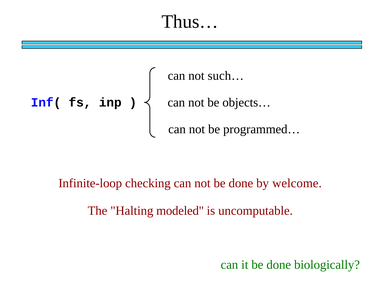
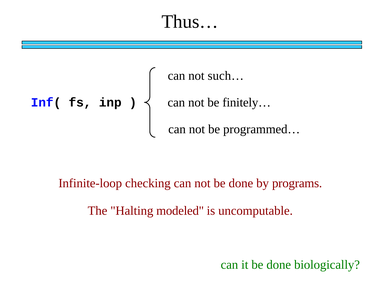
objects…: objects… -> finitely… (247, 102)
welcome: welcome -> programs (297, 183)
